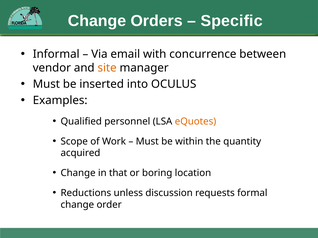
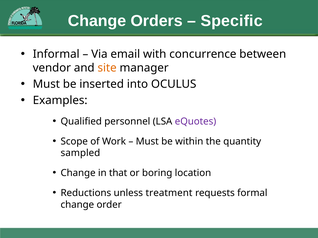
eQuotes colour: orange -> purple (195, 122)
acquired: acquired -> sampled (80, 153)
discussion: discussion -> treatment (169, 193)
